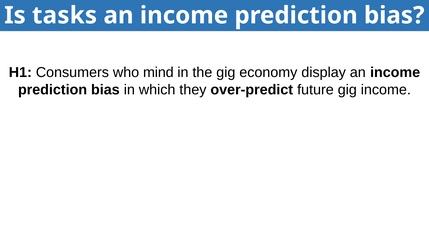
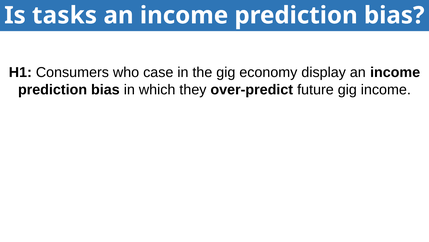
mind: mind -> case (158, 72)
